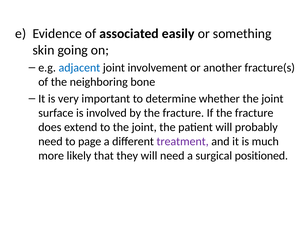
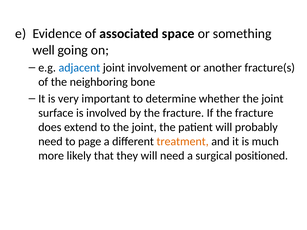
easily: easily -> space (178, 34)
skin: skin -> well (44, 50)
treatment colour: purple -> orange (183, 142)
